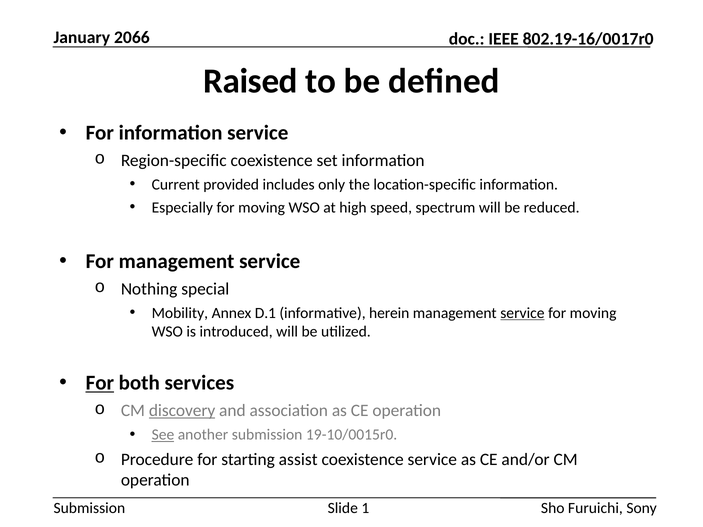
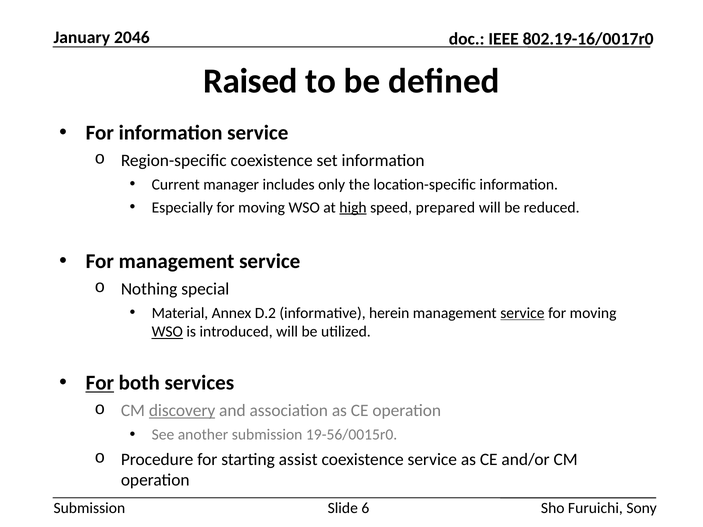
2066: 2066 -> 2046 (132, 37)
provided: provided -> manager (231, 184)
high underline: none -> present (353, 208)
spectrum: spectrum -> prepared (445, 208)
Mobility: Mobility -> Material (180, 313)
D.1: D.1 -> D.2 (265, 313)
WSO underline: none -> present (167, 332)
See underline: present -> none (163, 435)
19-10/0015r0: 19-10/0015r0 -> 19-56/0015r0 (352, 435)
1: 1 -> 6 (365, 508)
